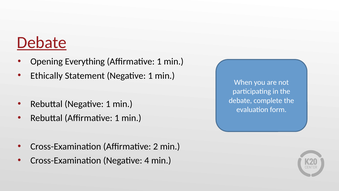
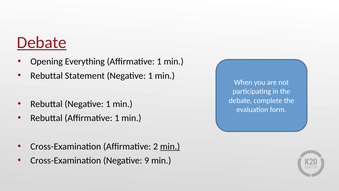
Ethically: Ethically -> Rebuttal (47, 76)
min underline: none -> present (170, 146)
4: 4 -> 9 (147, 160)
